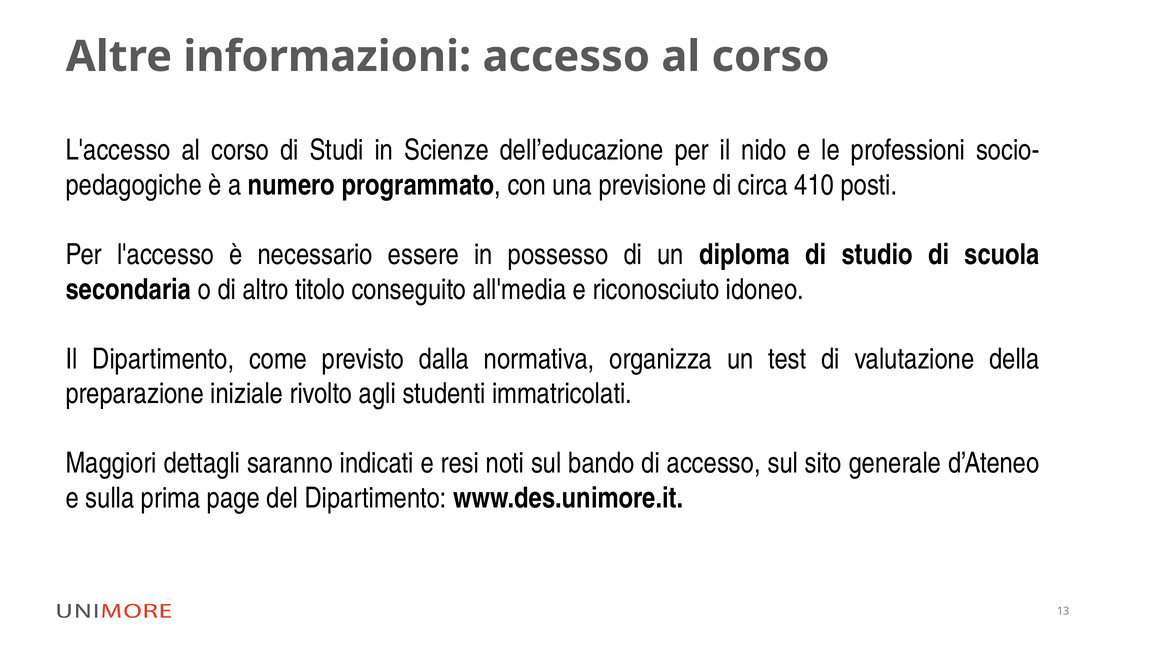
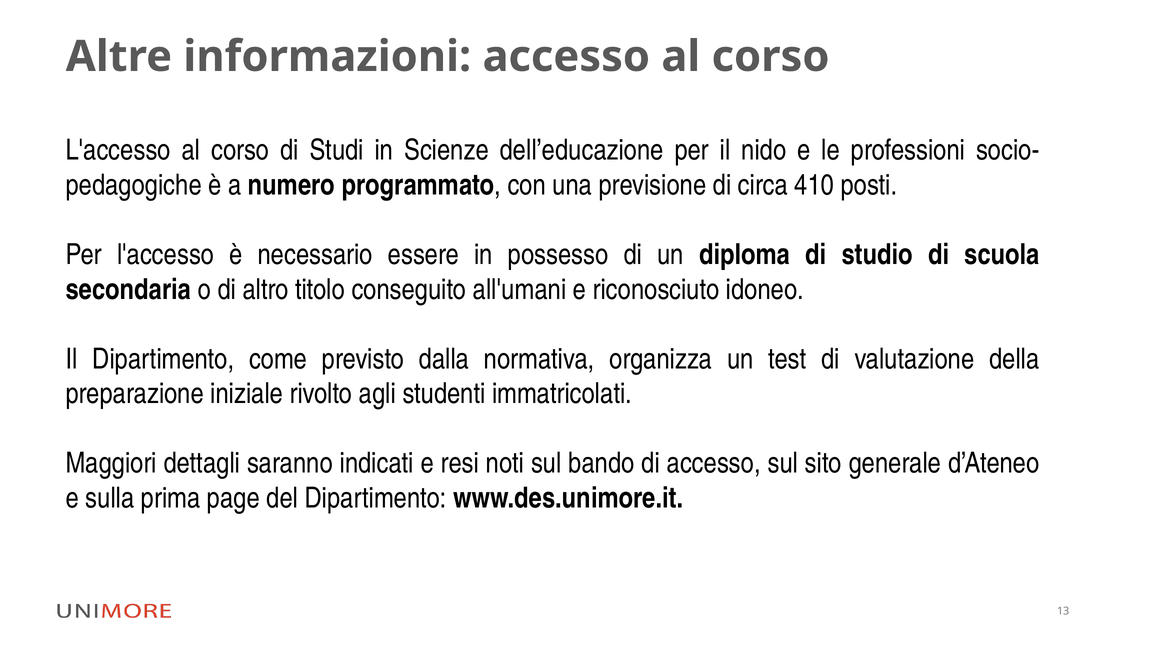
all'media: all'media -> all'umani (520, 289)
